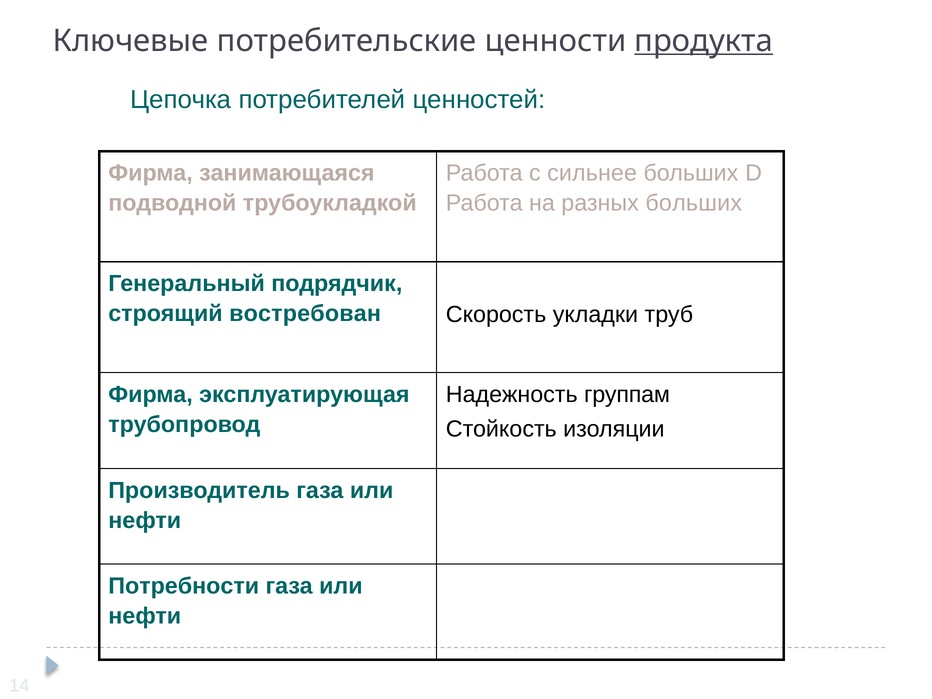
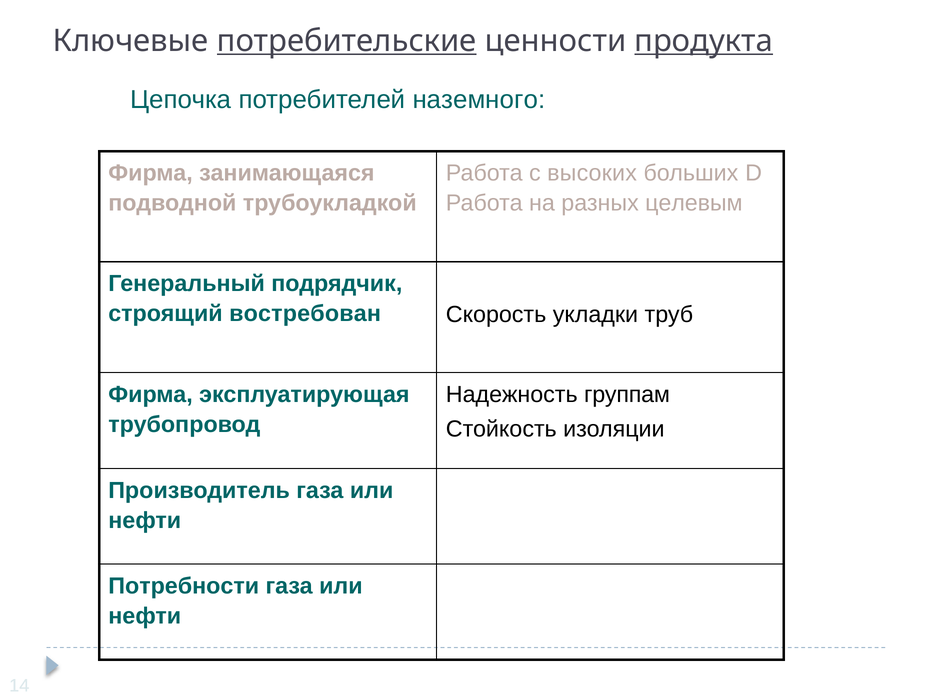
потребительские underline: none -> present (347, 41)
ценностей: ценностей -> наземного (479, 100)
сильнее: сильнее -> высоких (592, 173)
разных больших: больших -> целевым (694, 203)
